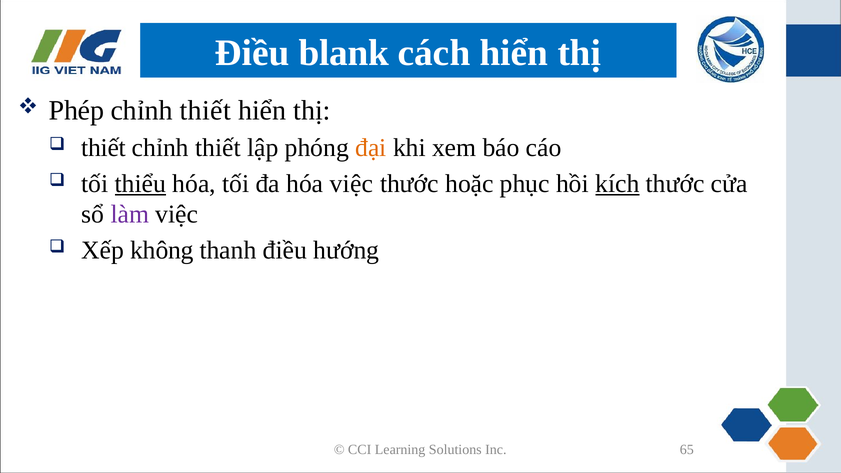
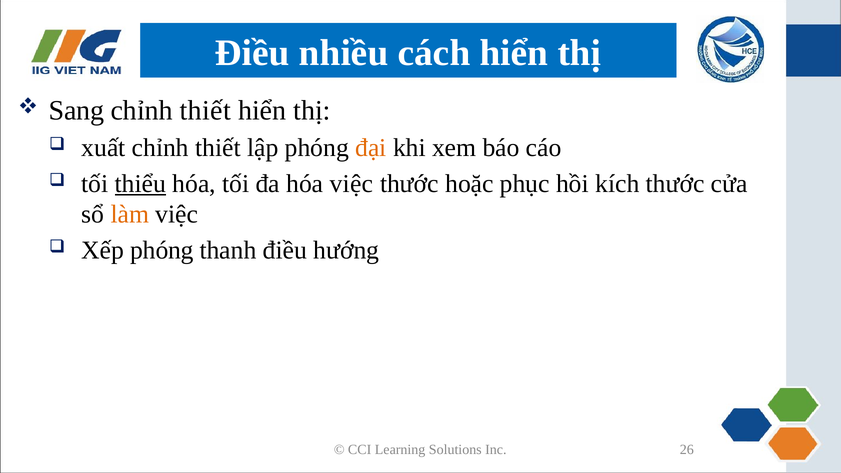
blank: blank -> nhiều (344, 53)
Phép: Phép -> Sang (77, 111)
thiết: thiết -> xuất (104, 148)
kích underline: present -> none (617, 184)
làm colour: purple -> orange (130, 214)
Xếp không: không -> phóng (162, 250)
65: 65 -> 26 (687, 450)
